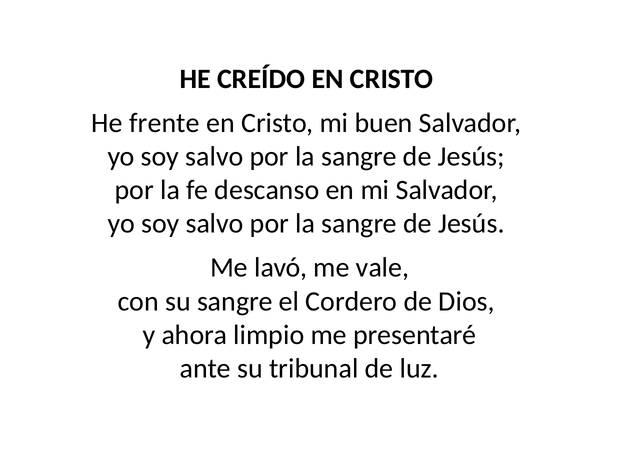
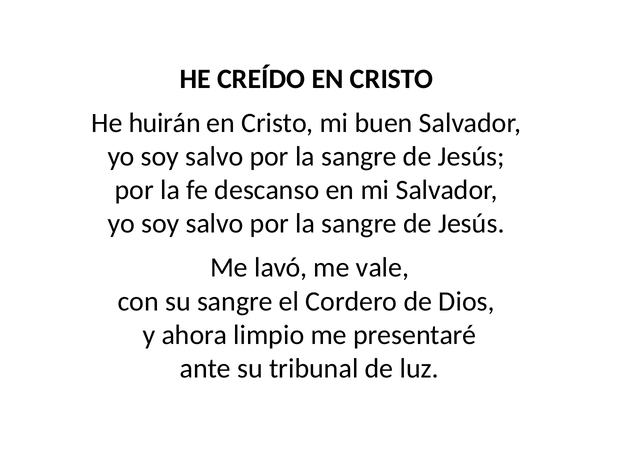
frente: frente -> huirán (165, 123)
